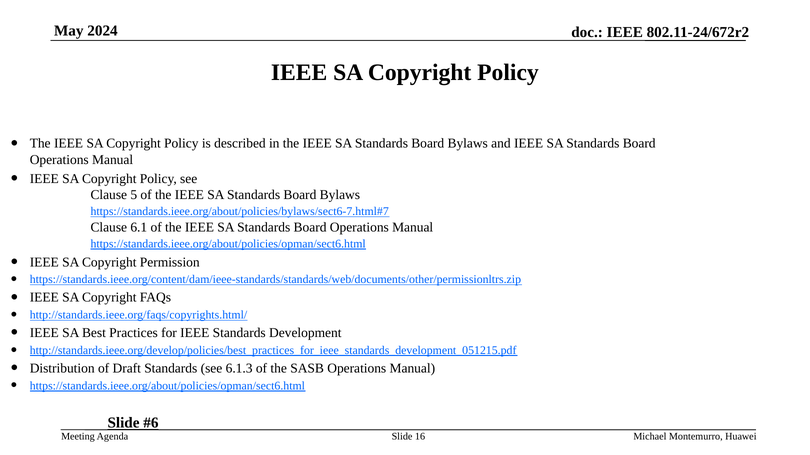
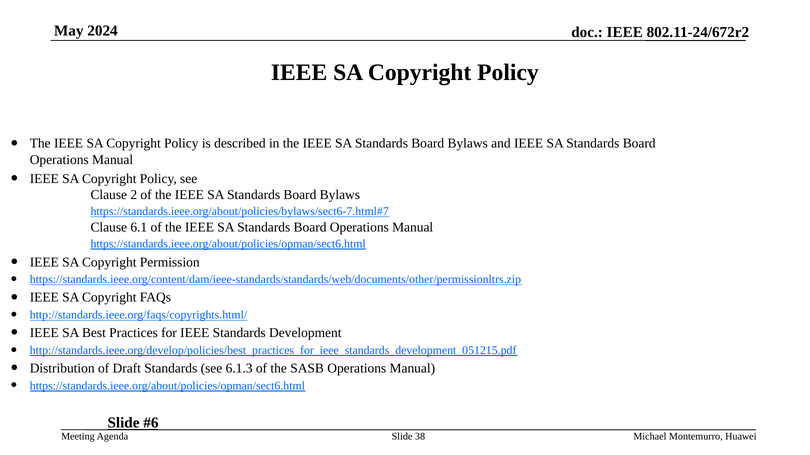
5: 5 -> 2 (134, 195)
16: 16 -> 38 (420, 437)
